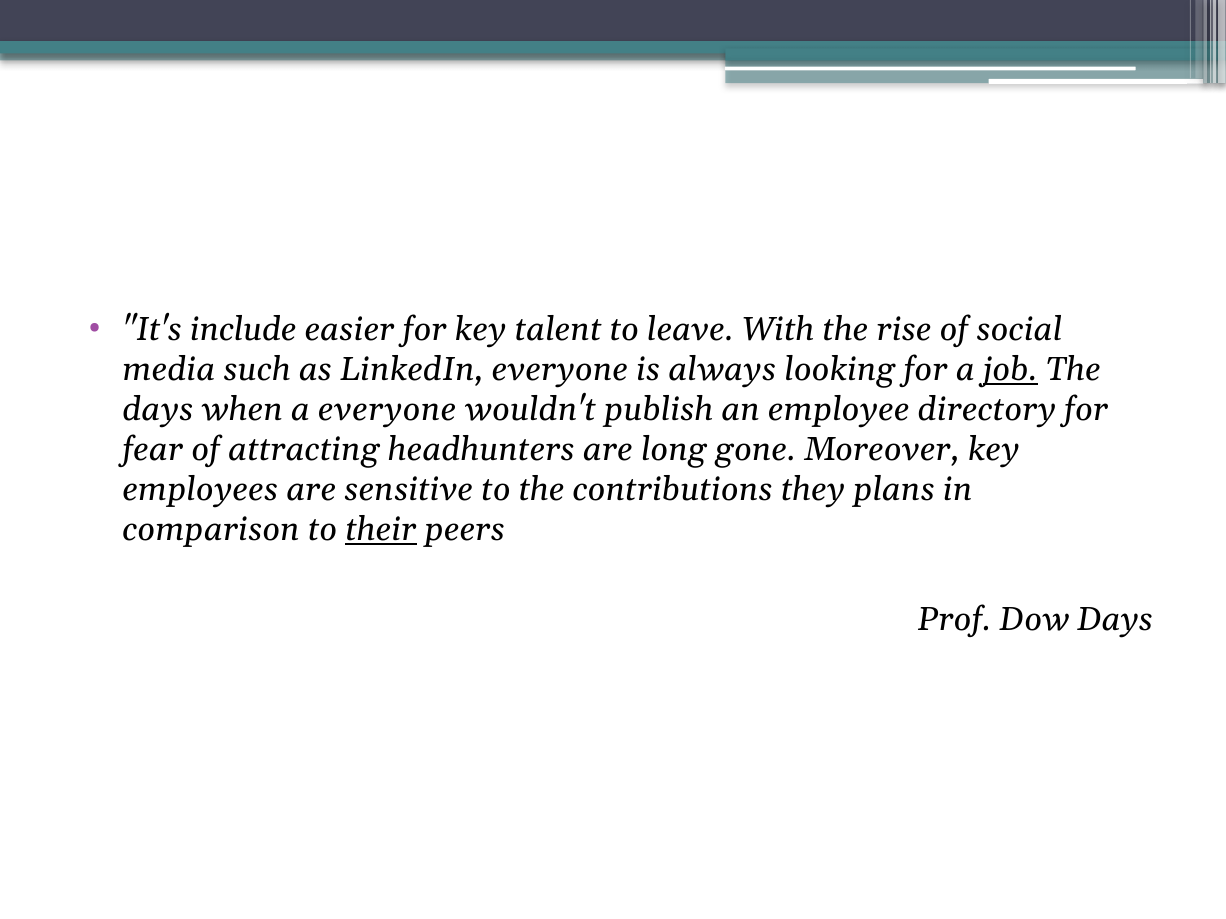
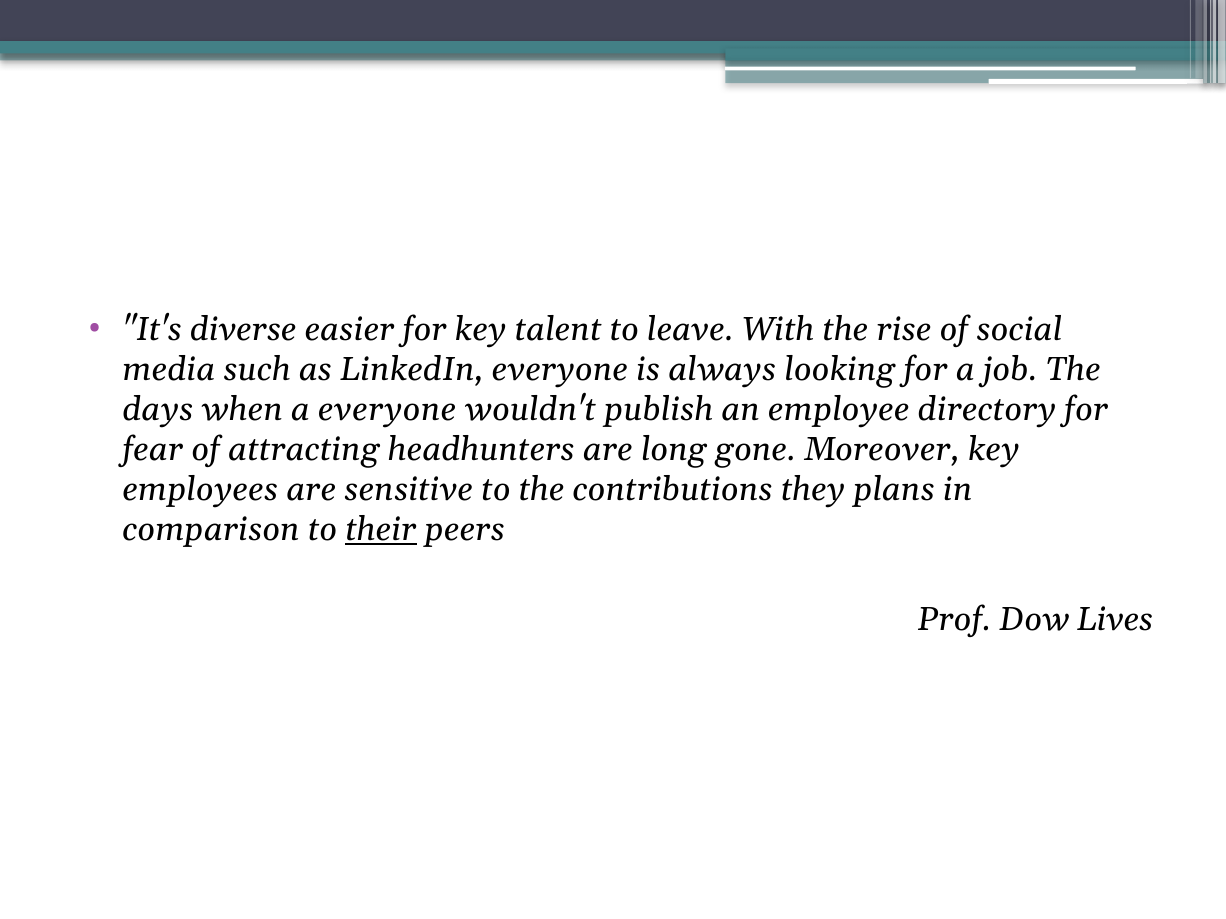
include: include -> diverse (243, 330)
job underline: present -> none (1010, 370)
Dow Days: Days -> Lives (1115, 620)
